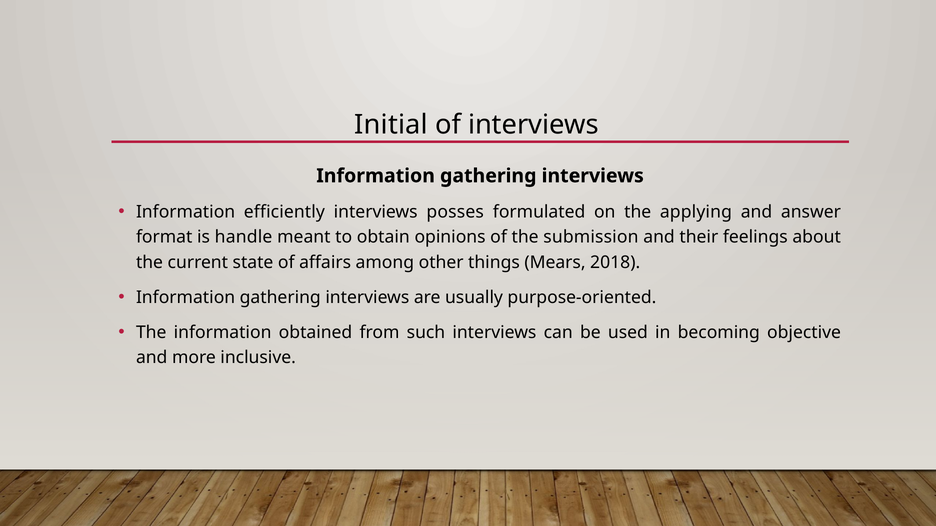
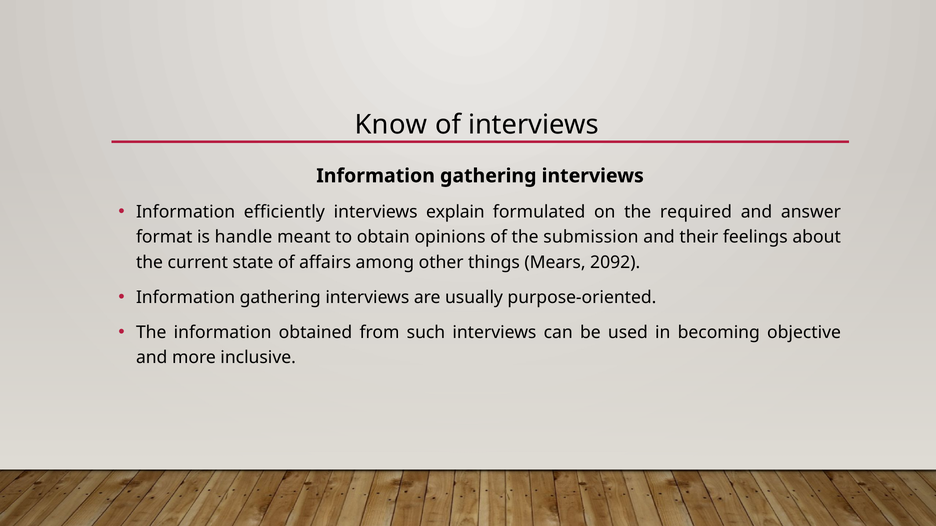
Initial: Initial -> Know (391, 125)
posses: posses -> explain (455, 212)
applying: applying -> required (696, 212)
2018: 2018 -> 2092 (615, 263)
